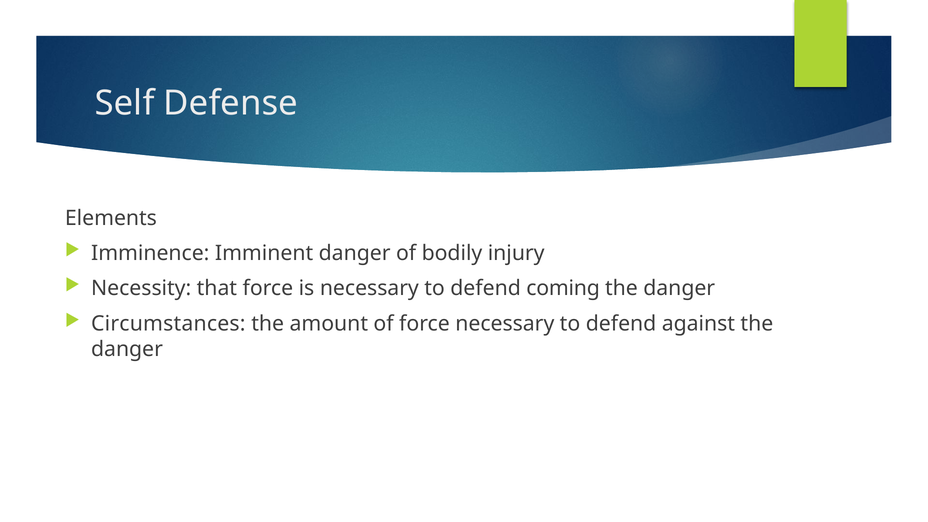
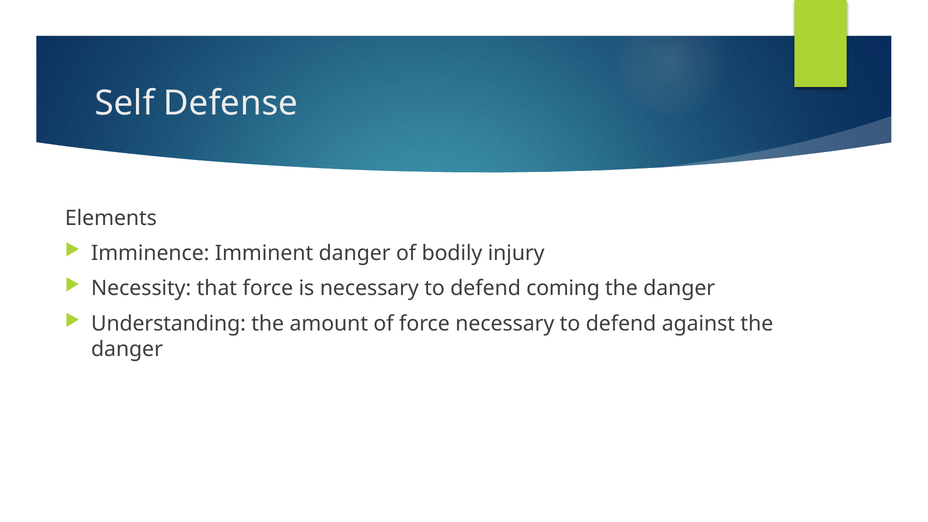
Circumstances: Circumstances -> Understanding (168, 324)
